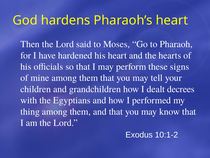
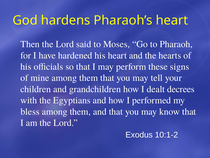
thing: thing -> bless (30, 111)
